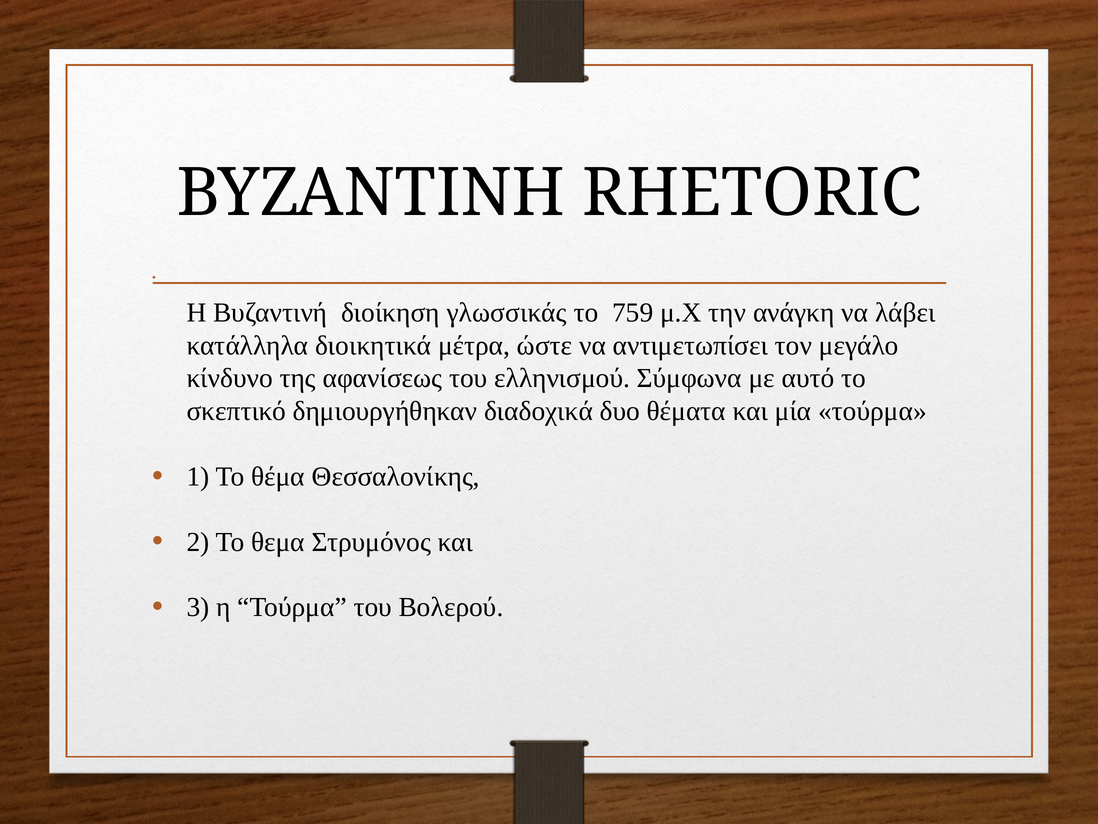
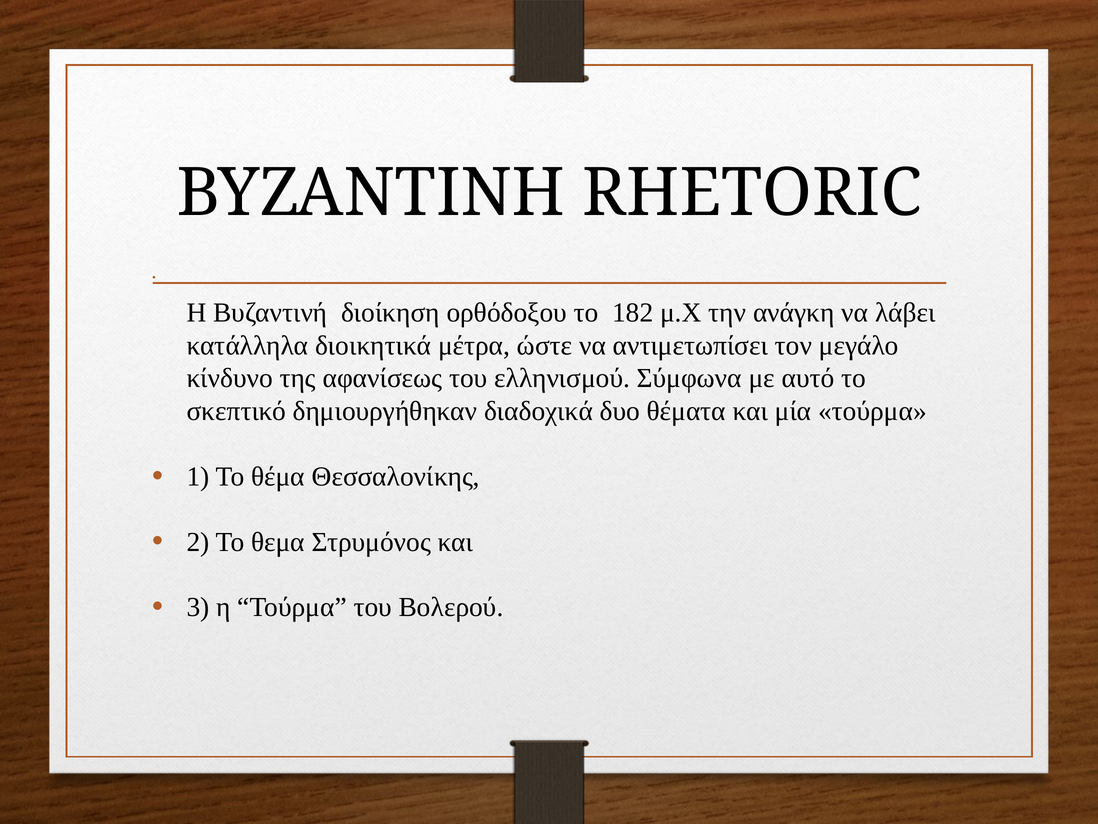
γλωσσικάς: γλωσσικάς -> ορθόδοξου (507, 312)
759: 759 -> 182 (633, 312)
